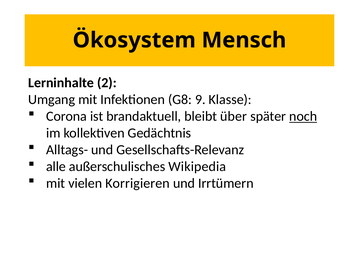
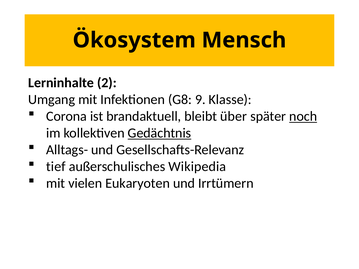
Gedächtnis underline: none -> present (159, 133)
alle: alle -> tief (56, 167)
Korrigieren: Korrigieren -> Eukaryoten (138, 183)
